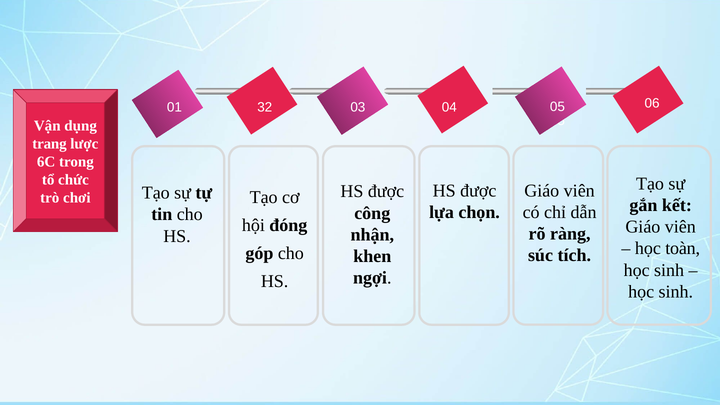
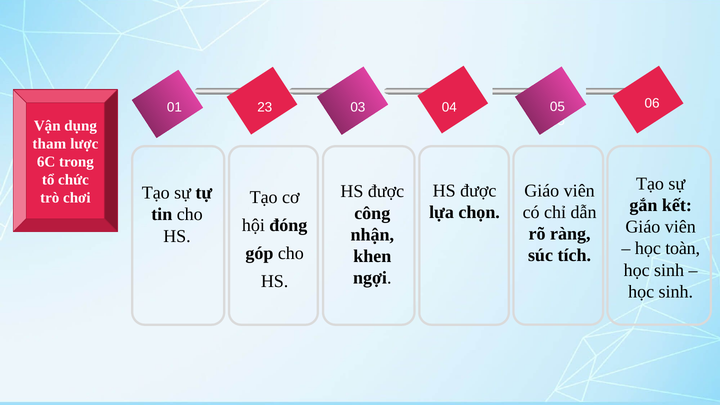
32: 32 -> 23 (265, 107)
trang: trang -> tham (49, 144)
